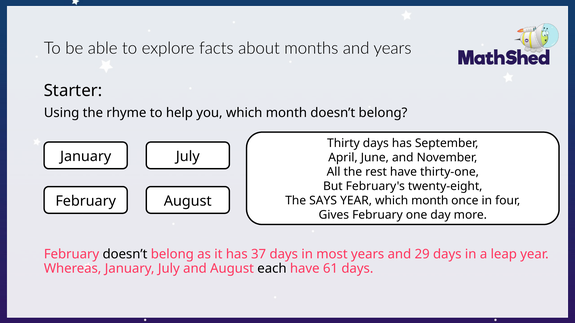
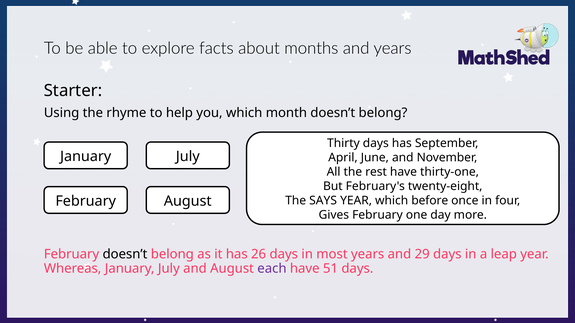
YEAR which month: month -> before (430, 201)
37: 37 -> 26 (259, 254)
each colour: black -> purple (272, 269)
61: 61 -> 51 (331, 269)
